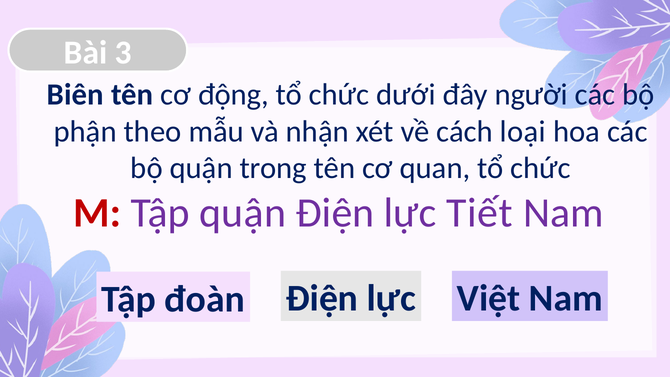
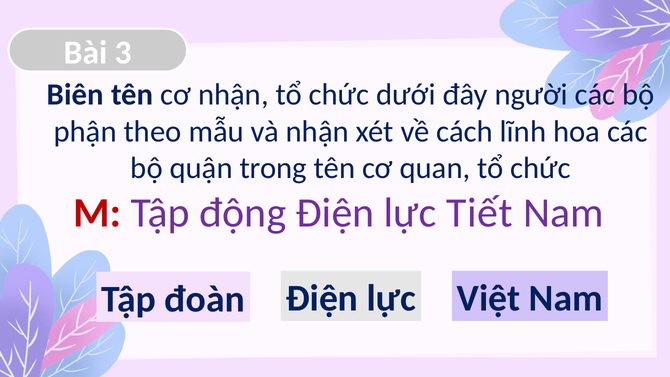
cơ động: động -> nhận (233, 95)
loại: loại -> lĩnh (523, 131)
Tập quận: quận -> động (243, 213)
